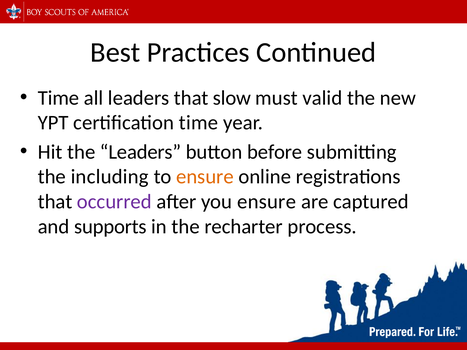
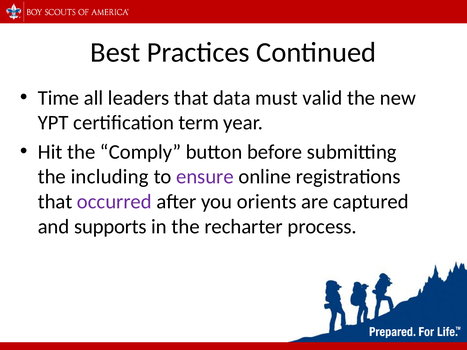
slow: slow -> data (232, 98)
certification time: time -> term (199, 123)
the Leaders: Leaders -> Comply (141, 152)
ensure colour: orange -> purple (205, 177)
you ensure: ensure -> orients (267, 202)
